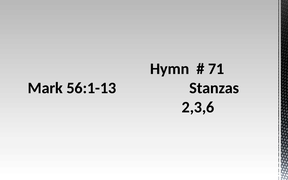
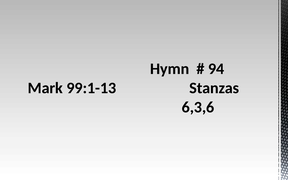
71: 71 -> 94 (216, 69)
56:1-13: 56:1-13 -> 99:1-13 (91, 88)
2,3,6: 2,3,6 -> 6,3,6 (198, 107)
